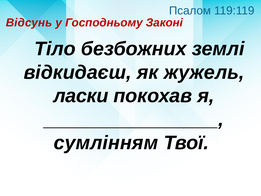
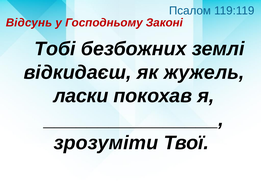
Тіло: Тіло -> Тобі (55, 49)
сумлінням: сумлінням -> зрозуміти (106, 143)
